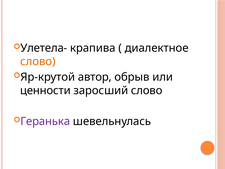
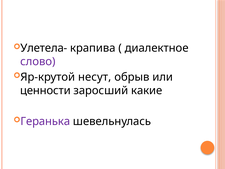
слово colour: orange -> purple (38, 62)
автор: автор -> несут (95, 77)
заросший слово: слово -> какие (147, 90)
